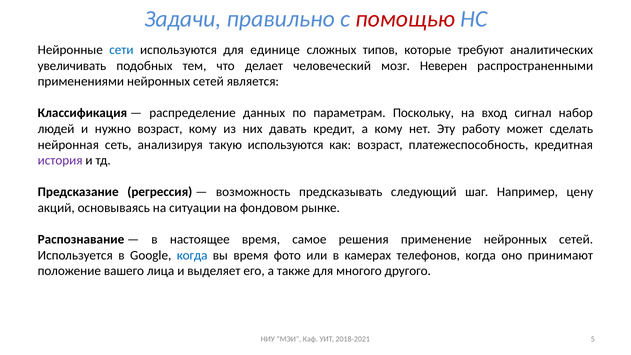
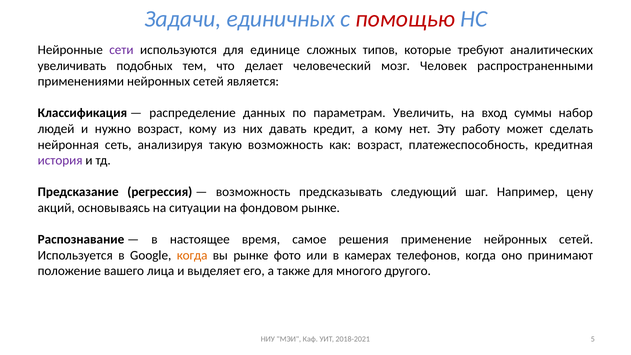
правильно: правильно -> единичных (281, 19)
сети colour: blue -> purple (121, 50)
Неверен: Неверен -> Человек (443, 66)
Поскольку: Поскольку -> Увеличить (423, 113)
сигнал: сигнал -> суммы (533, 113)
такую используются: используются -> возможность (286, 145)
когда colour: blue -> orange (192, 255)
вы время: время -> рынке (251, 255)
